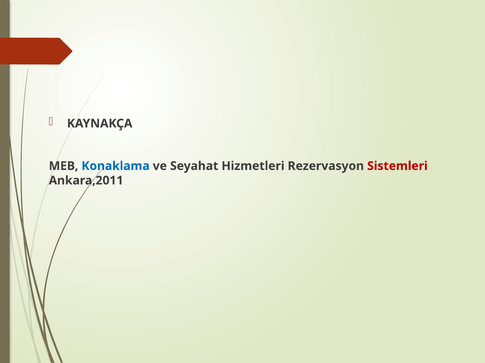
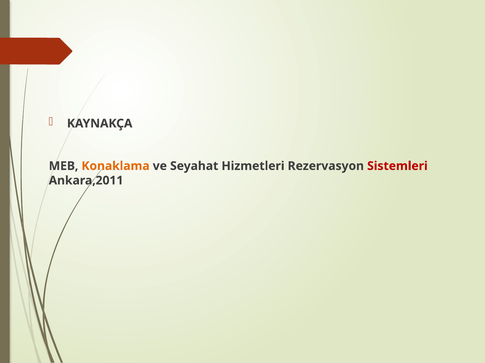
Konaklama colour: blue -> orange (116, 166)
